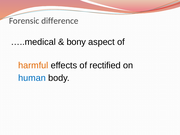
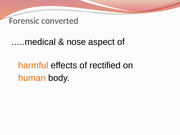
difference: difference -> converted (60, 21)
bony: bony -> nose (76, 42)
human colour: blue -> orange (32, 78)
